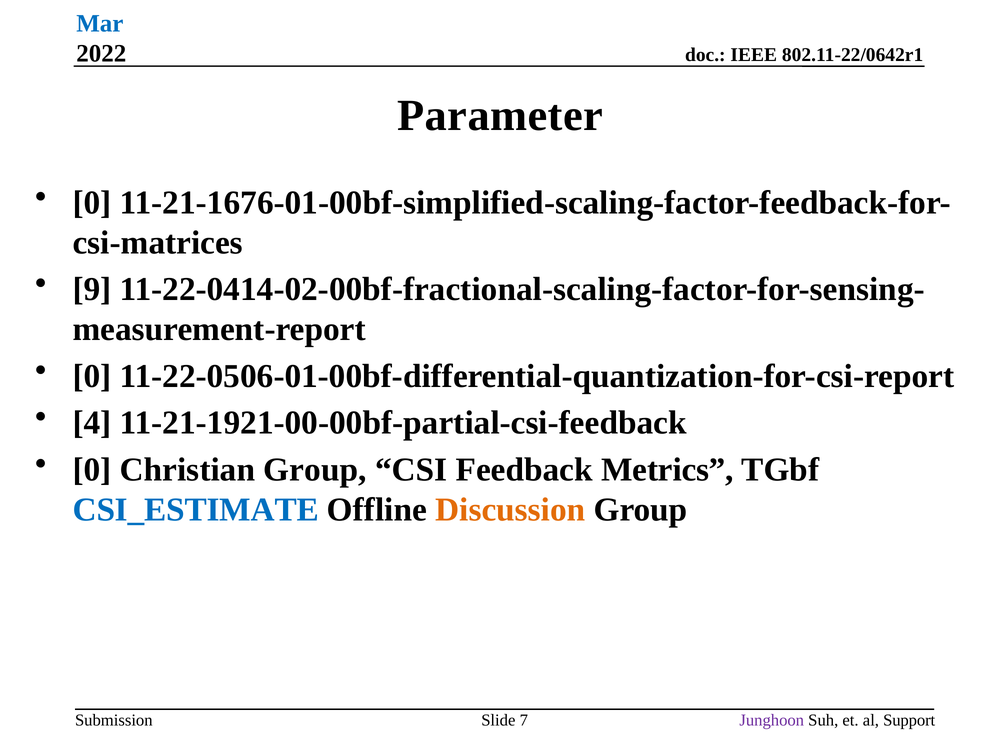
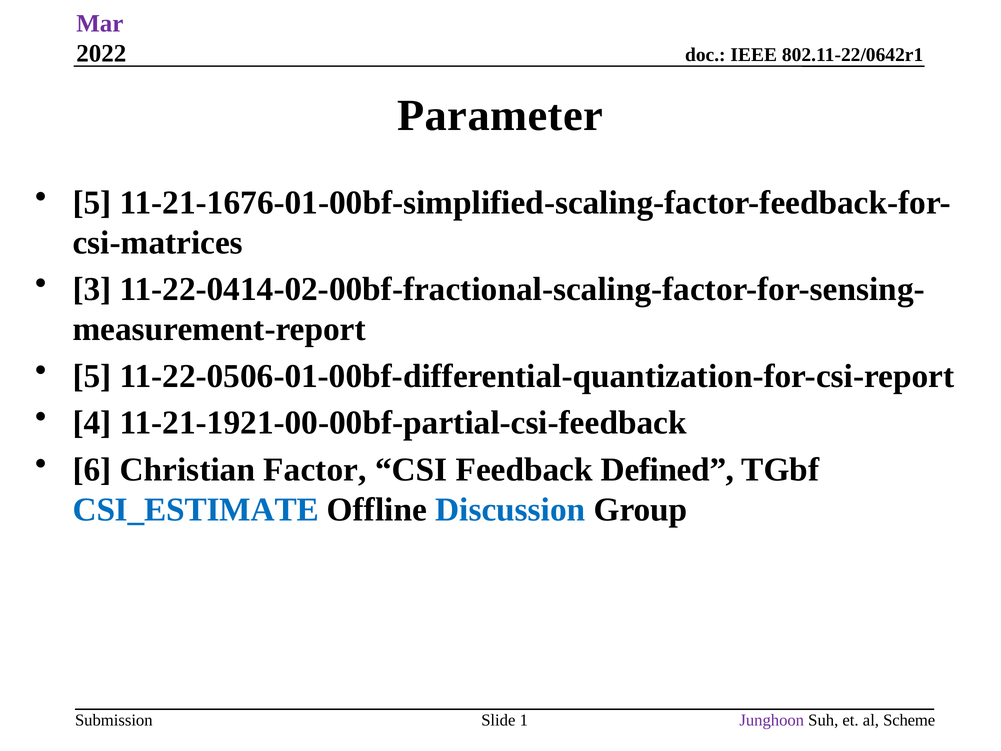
Mar colour: blue -> purple (100, 23)
0: 0 -> 5 (92, 203)
9: 9 -> 3 (92, 289)
0: 0 -> 5 (92, 376)
0: 0 -> 6 (92, 469)
Christian Group: Group -> Factor (315, 469)
Metrics: Metrics -> Defined (668, 469)
Discussion colour: orange -> blue (510, 510)
7: 7 -> 1 (524, 720)
Support: Support -> Scheme (909, 720)
